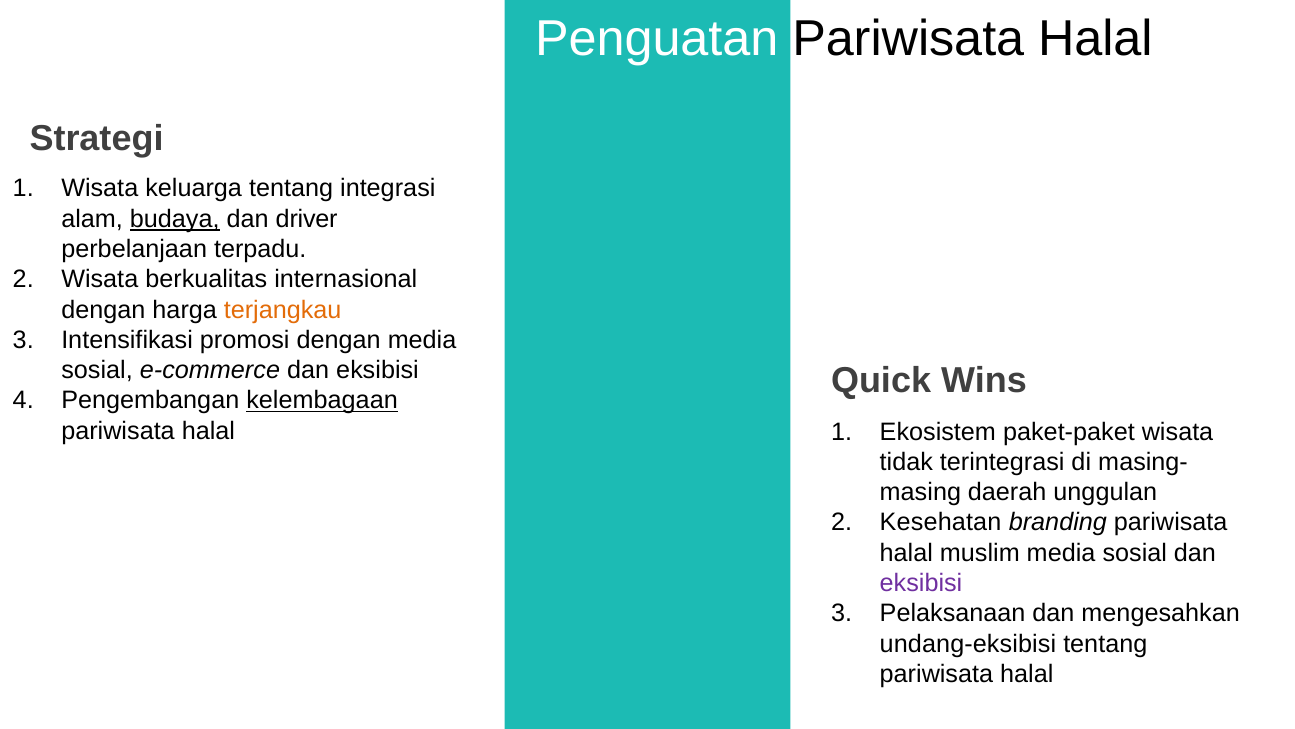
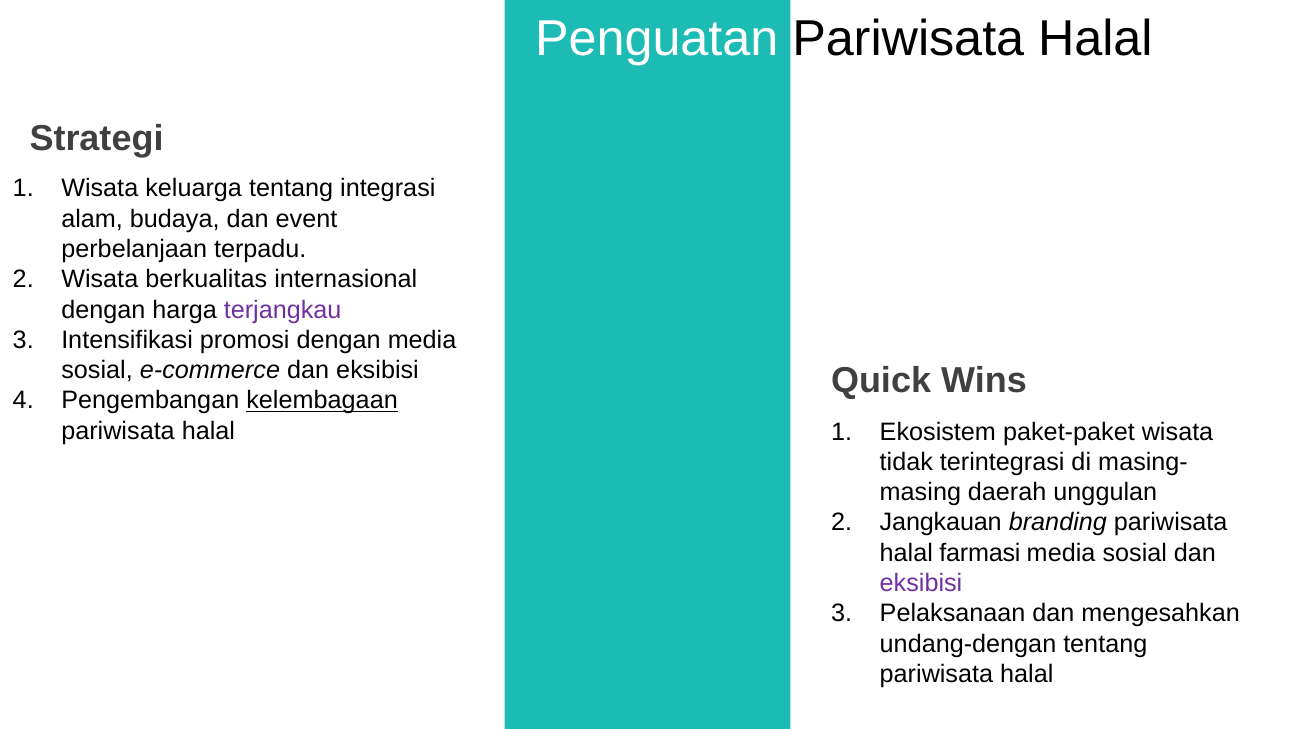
budaya underline: present -> none (175, 219)
driver: driver -> event (307, 219)
terjangkau colour: orange -> purple (283, 309)
Kesehatan: Kesehatan -> Jangkauan (941, 522)
muslim: muslim -> farmasi (980, 553)
undang-eksibisi: undang-eksibisi -> undang-dengan (968, 643)
